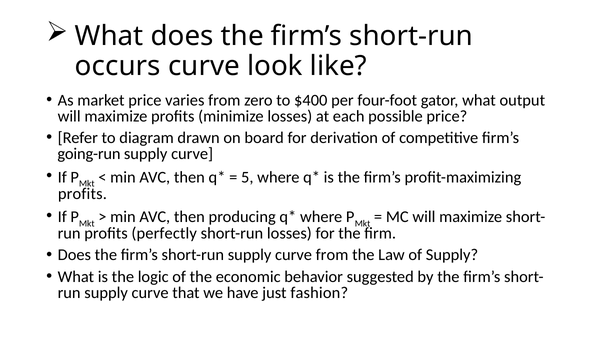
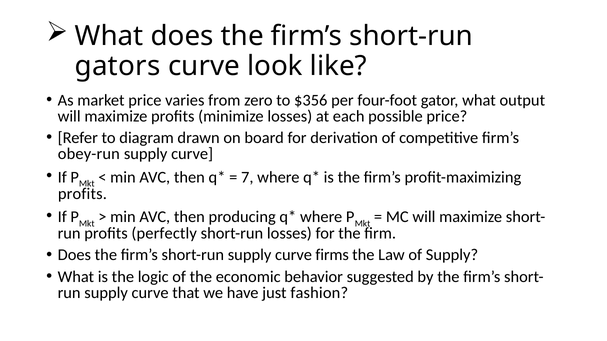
occurs: occurs -> gators (118, 66)
$400: $400 -> $356 (311, 101)
going-run: going-run -> obey-run (89, 154)
5: 5 -> 7 (247, 177)
curve from: from -> firms (332, 255)
